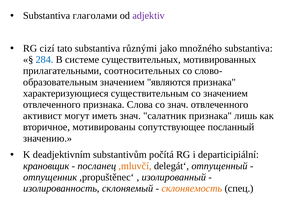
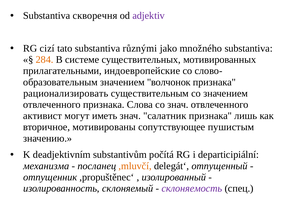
глаголами: глаголами -> скворечня (95, 16)
284 colour: blue -> orange (45, 60)
соотносительных: соотносительных -> индоевропейские (142, 71)
являются: являются -> волчонок (169, 82)
характеризующиеся: характеризующиеся -> рационализировать (66, 94)
посланный: посланный -> пушистым (231, 127)
крановщик: крановщик -> механизма (46, 166)
склоняемость colour: orange -> purple (192, 189)
